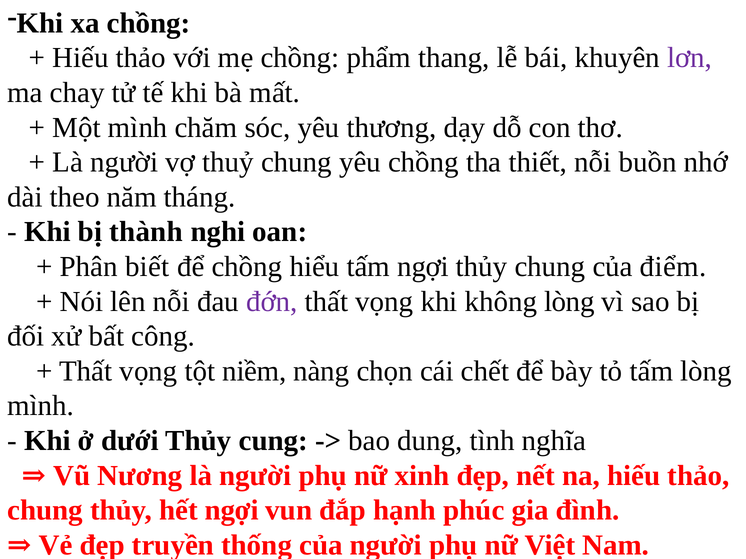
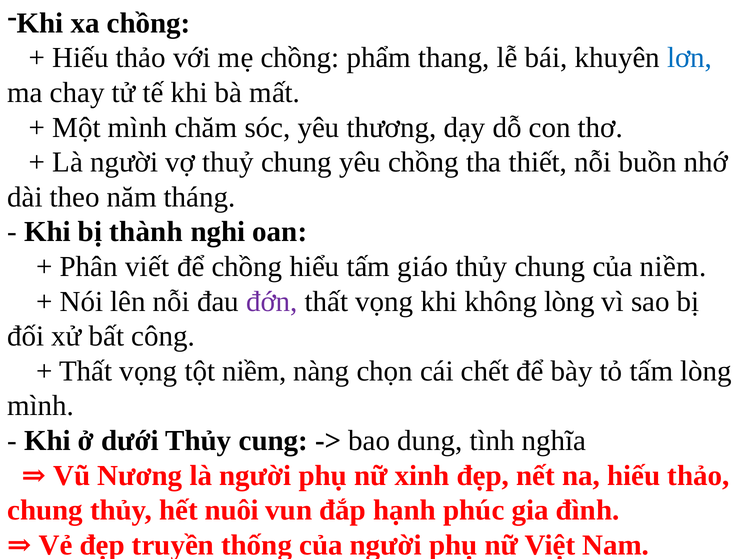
lơn colour: purple -> blue (690, 58)
biết: biết -> viết (147, 267)
tấm ngợi: ngợi -> giáo (423, 267)
của điểm: điểm -> niềm (673, 267)
hết ngợi: ngợi -> nuôi (232, 511)
